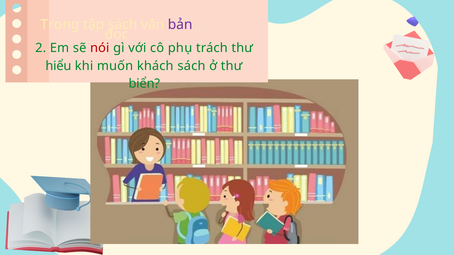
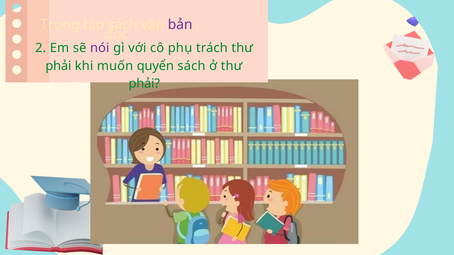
nói colour: red -> purple (100, 48)
hiểu: hiểu -> phải (58, 66)
khách: khách -> quyển (155, 66)
biển: biển -> phải (144, 84)
